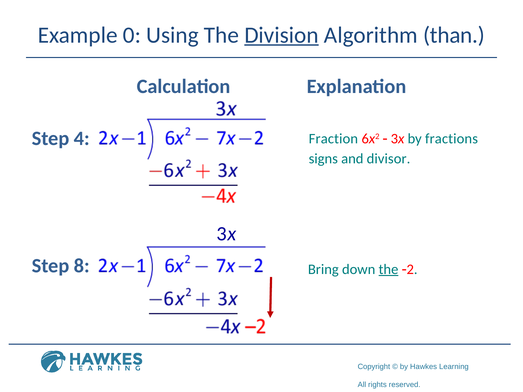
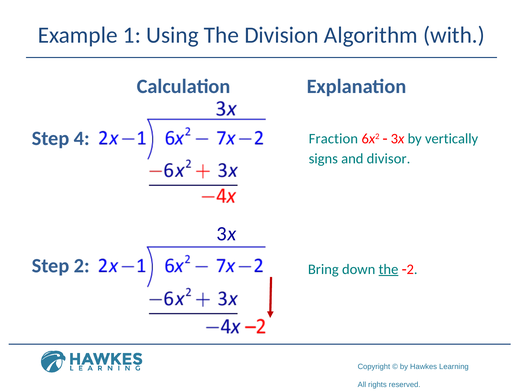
0: 0 -> 1 (132, 35)
Division underline: present -> none (282, 35)
than: than -> with (454, 35)
fractions: fractions -> vertically (452, 139)
8: 8 -> 2 (82, 266)
